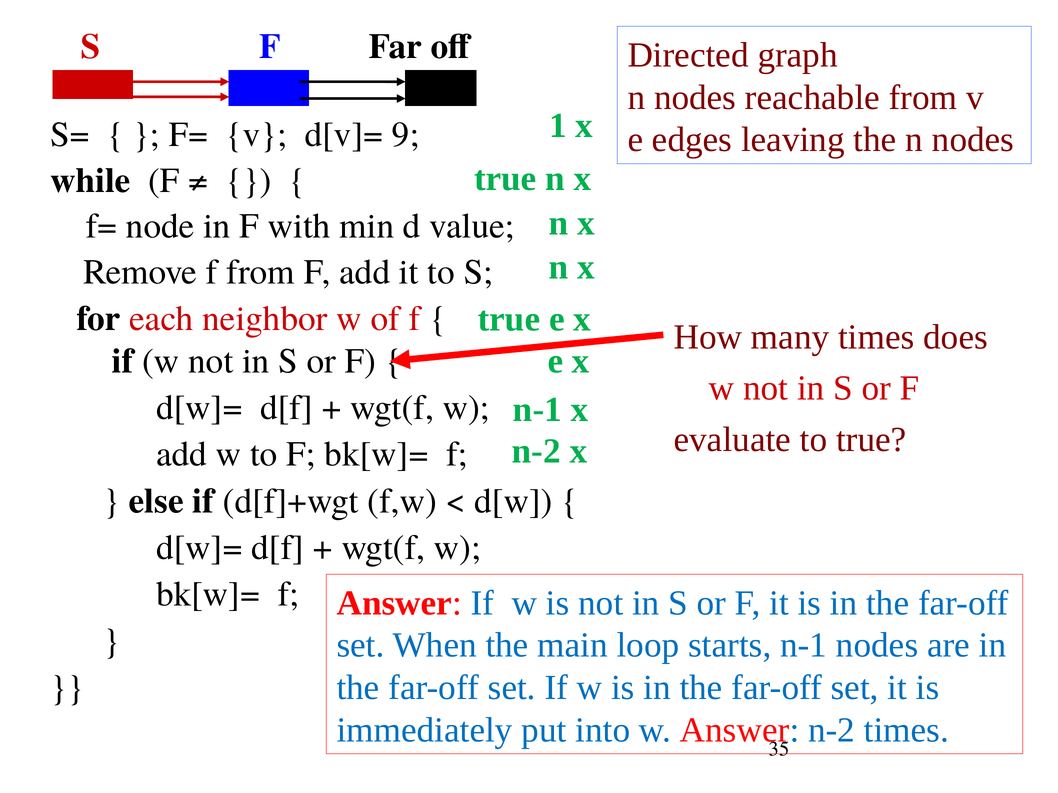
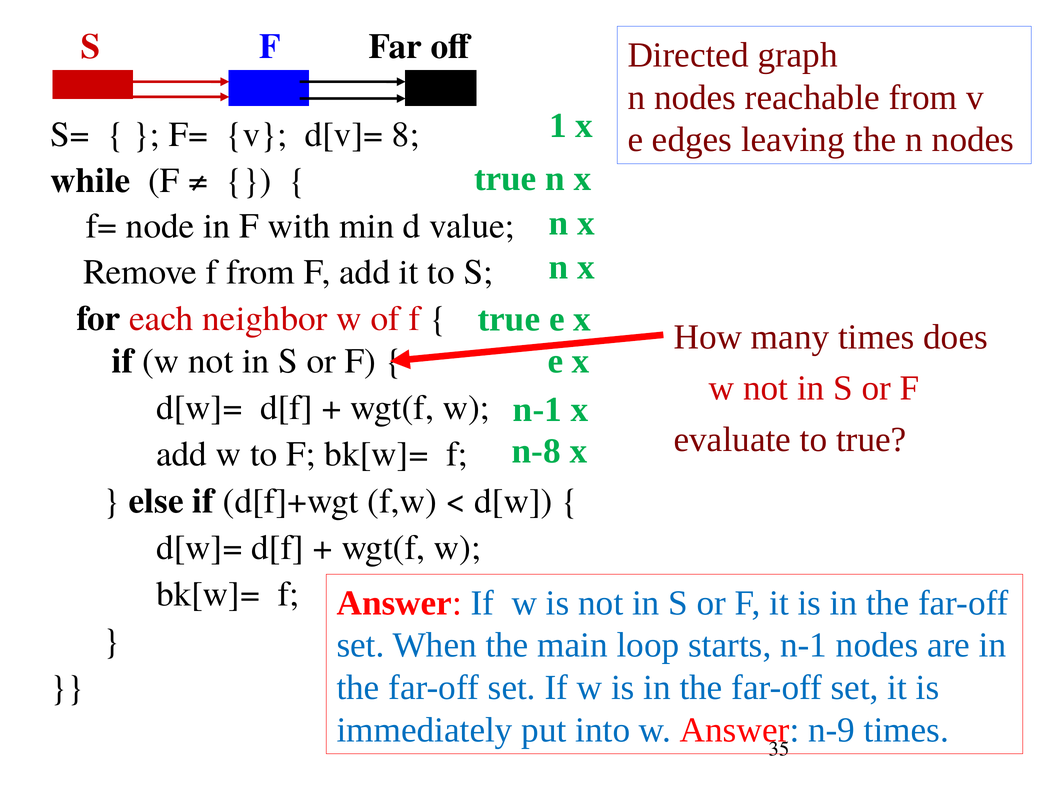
9: 9 -> 8 (406, 135)
n-2: n-2 -> n-8 (536, 452)
n-2: n-2 -> n-9 (832, 730)
